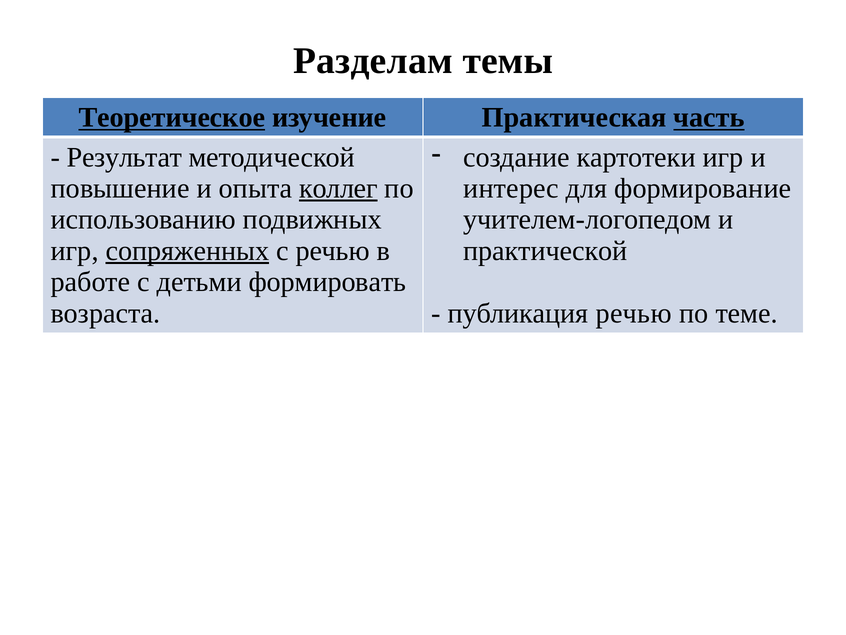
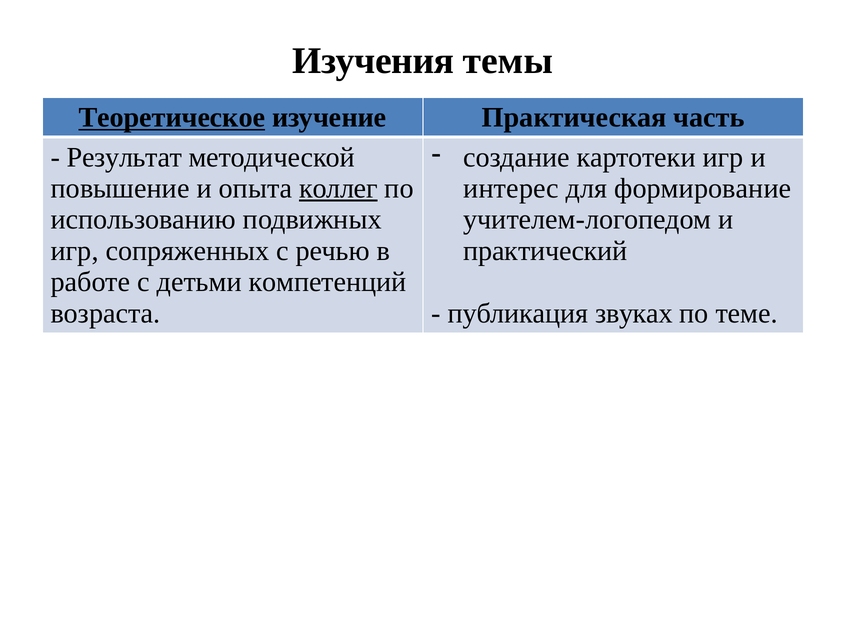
Разделам: Разделам -> Изучения (373, 61)
часть underline: present -> none (709, 117)
сопряженных underline: present -> none (187, 251)
практической: практической -> практический (545, 251)
формировать: формировать -> компетенций (327, 282)
публикация речью: речью -> звуках (634, 313)
